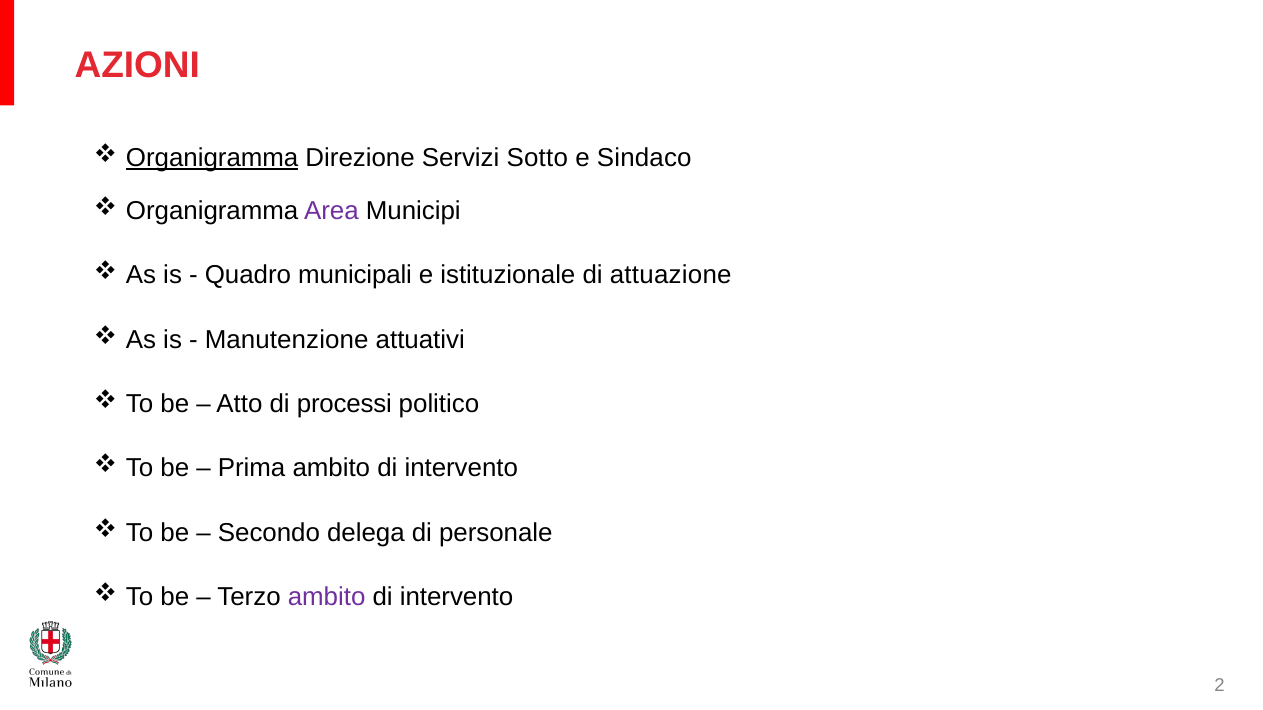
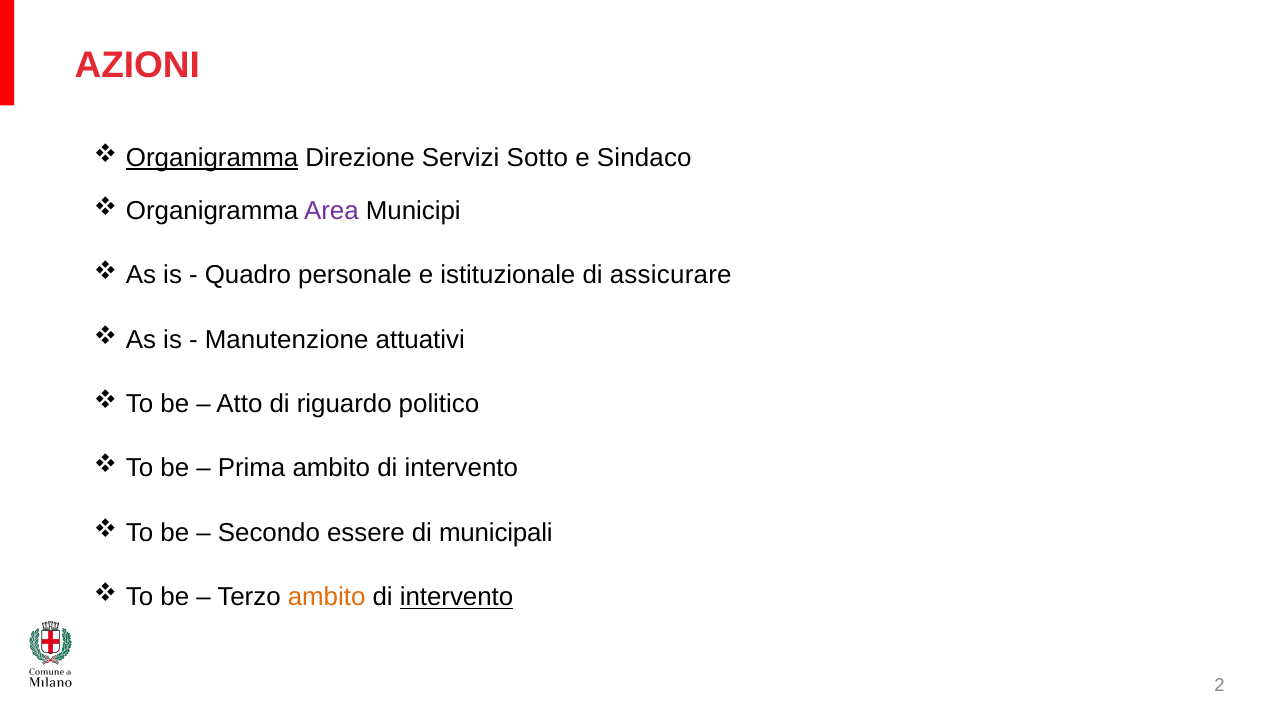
municipali: municipali -> personale (355, 276)
attuazione: attuazione -> assicurare (671, 276)
processi: processi -> riguardo (344, 404)
delega: delega -> essere (366, 533)
personale: personale -> municipali (496, 533)
ambito colour: purple -> orange (327, 598)
intervento underline: none -> present (457, 598)
